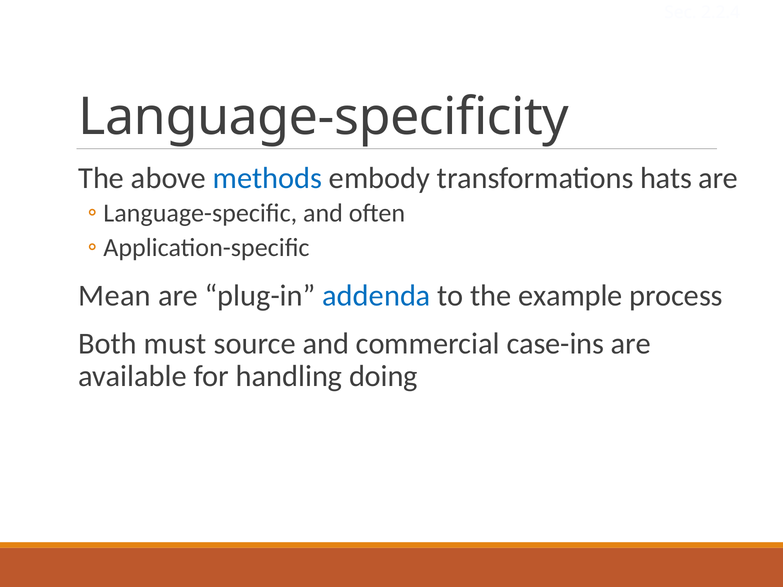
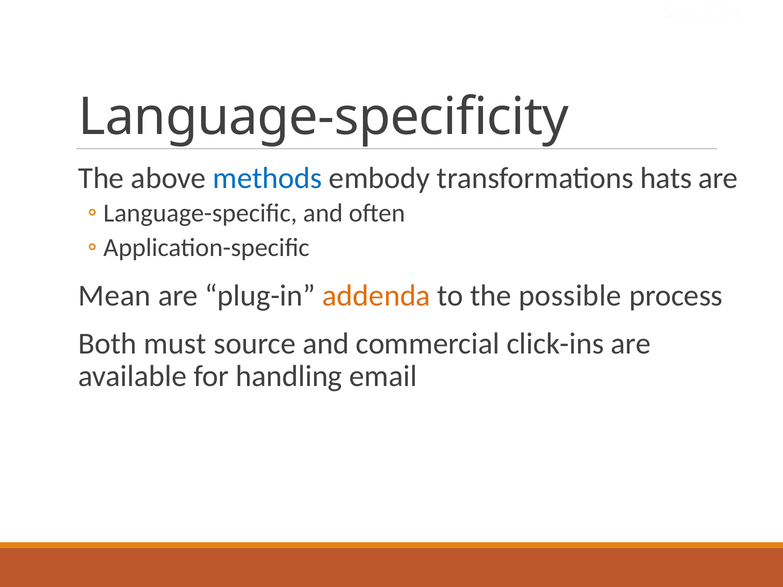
addenda colour: blue -> orange (376, 296)
example: example -> possible (570, 296)
case-ins: case-ins -> click-ins (555, 344)
doing: doing -> email (383, 377)
